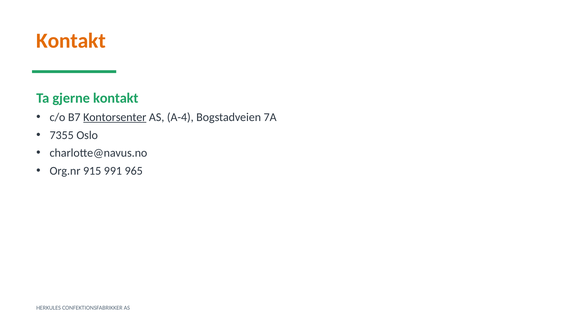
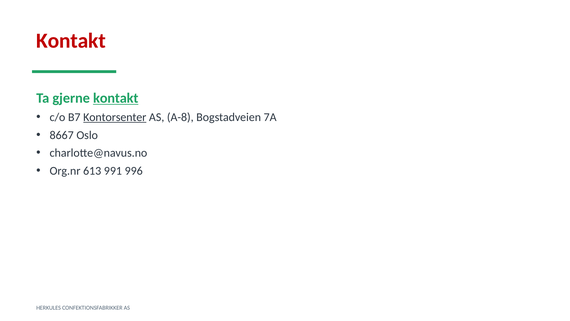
Kontakt colour: orange -> red (71, 41)
kontakt underline: none -> present (116, 98)
A-4: A-4 -> A-8 (180, 117)
7355: 7355 -> 8667 (62, 135)
915: 915 -> 613 (92, 171)
965: 965 -> 996 (134, 171)
